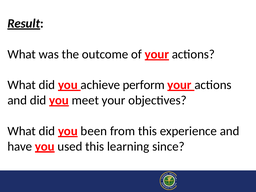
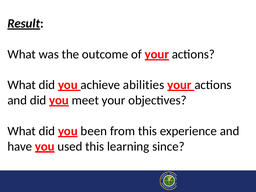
perform: perform -> abilities (144, 85)
